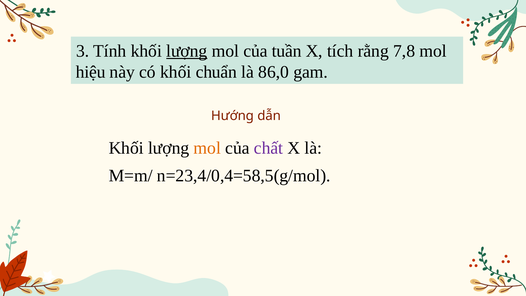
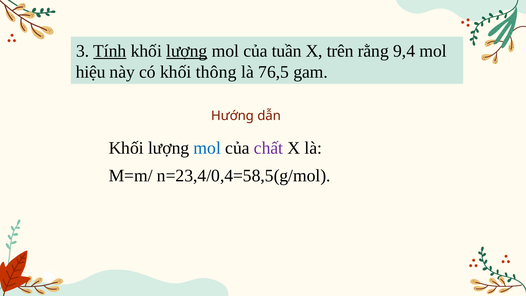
Tính underline: none -> present (110, 51)
tích: tích -> trên (340, 51)
7,8: 7,8 -> 9,4 (404, 51)
chuẩn: chuẩn -> thông (216, 72)
86,0: 86,0 -> 76,5 (274, 72)
mol colour: orange -> blue (207, 148)
